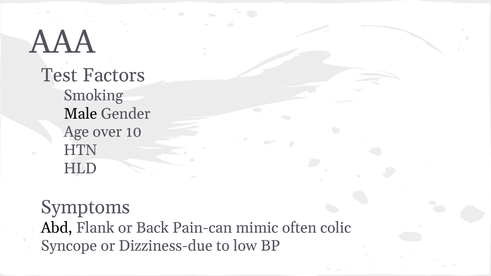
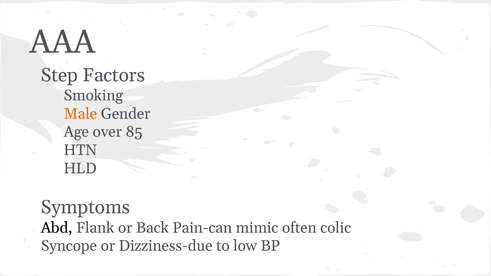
Test: Test -> Step (60, 75)
Male colour: black -> orange (80, 114)
10: 10 -> 85 (134, 132)
